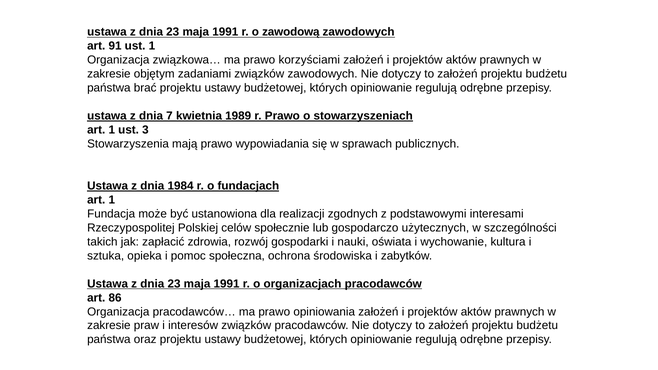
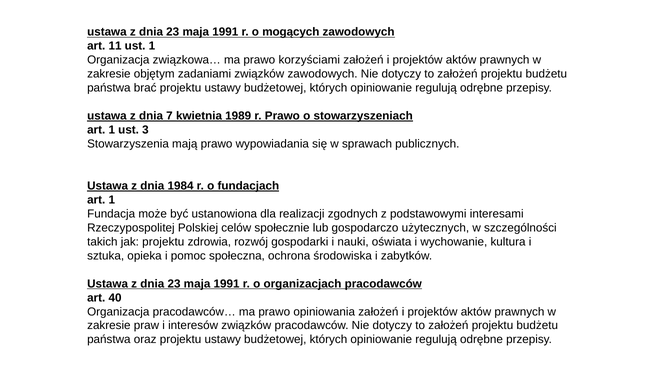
zawodową: zawodową -> mogących (291, 32)
91: 91 -> 11 (115, 46)
jak zapłacić: zapłacić -> projektu (163, 242)
86: 86 -> 40 (115, 298)
